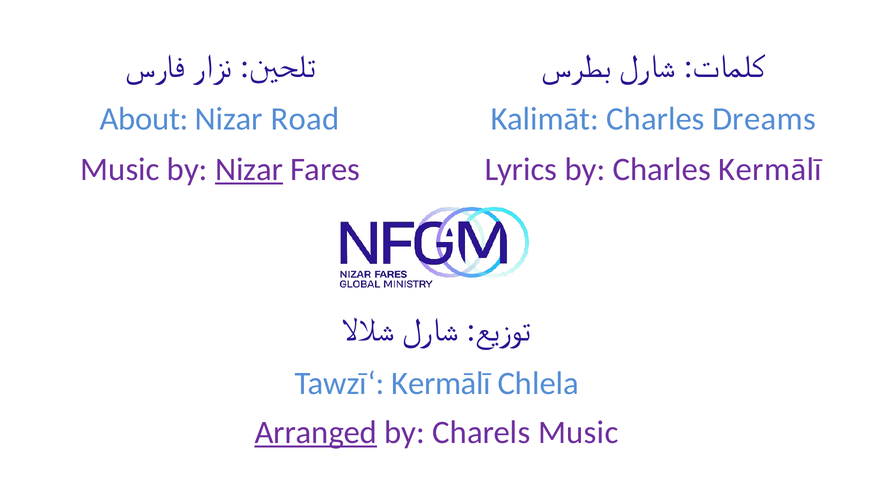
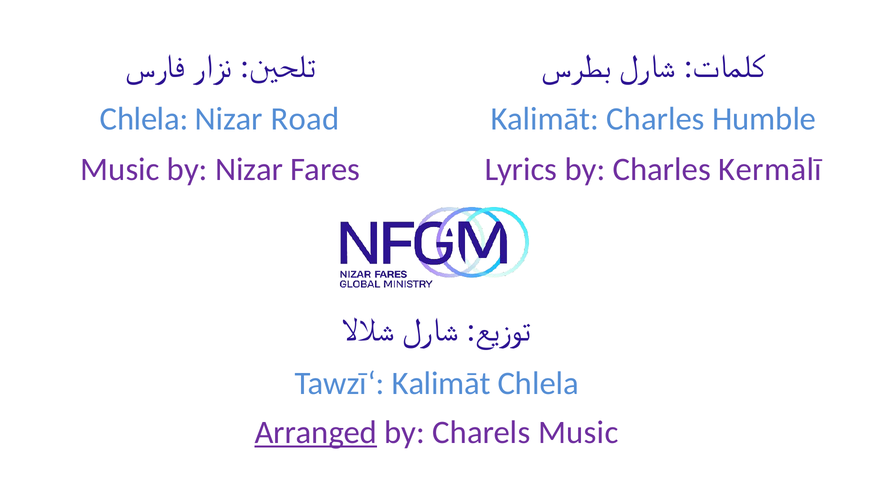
About: About -> Chlela (144, 119)
Dreams: Dreams -> Humble (764, 119)
Nizar underline: present -> none (249, 169)
Tawzī‘ Kermālī: Kermālī -> Kalimāt (441, 383)
